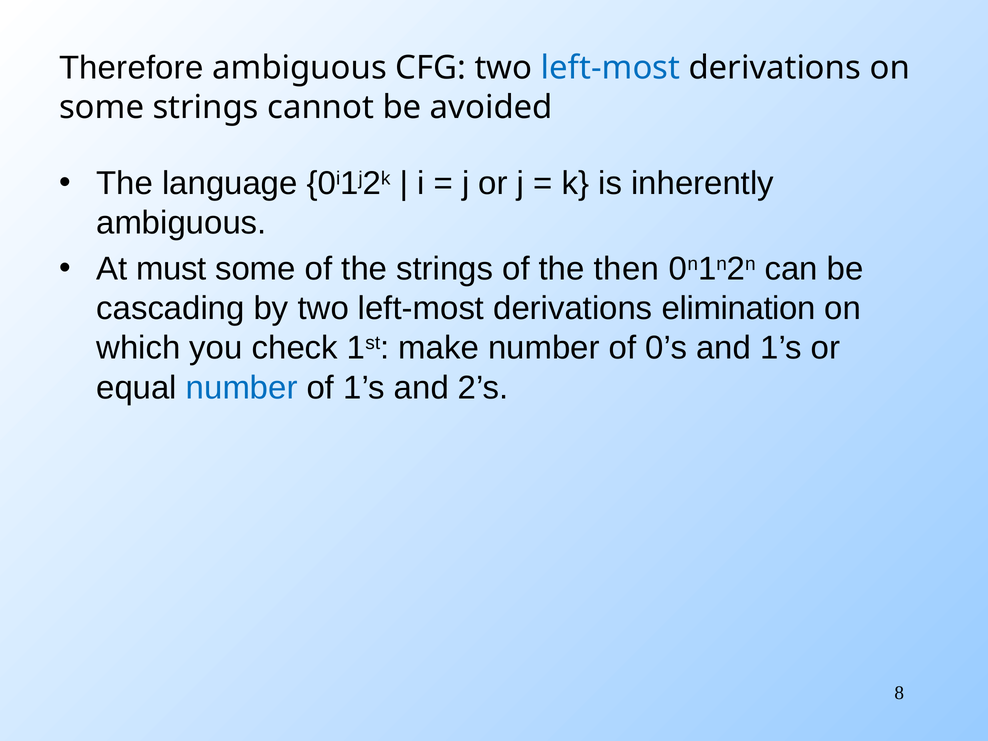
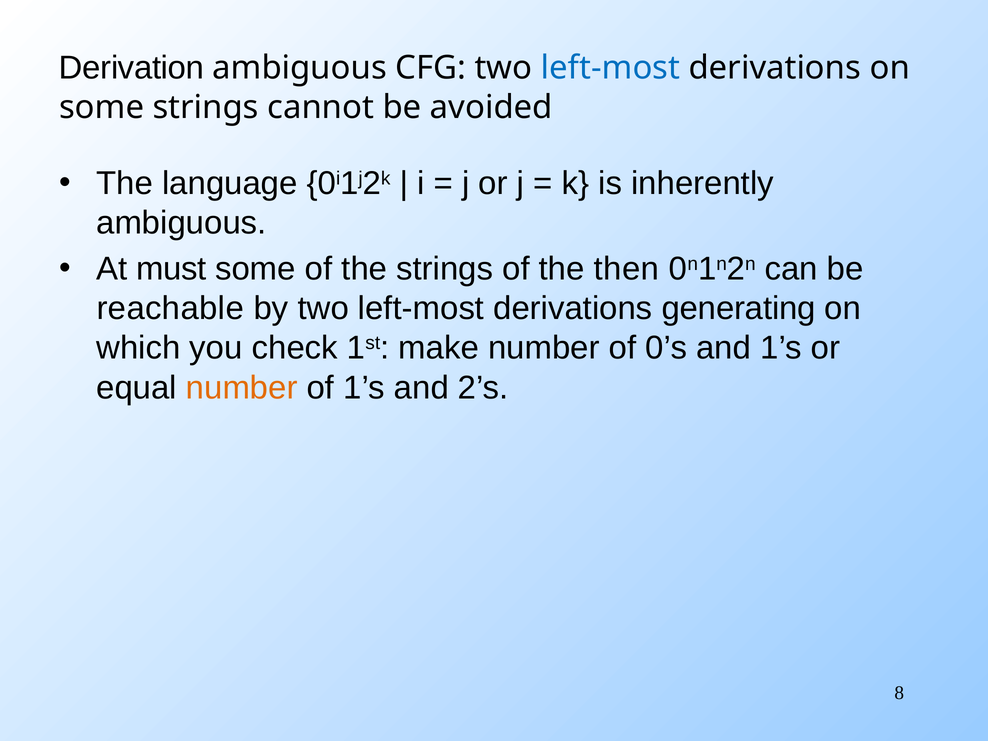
Therefore: Therefore -> Derivation (132, 68)
cascading: cascading -> reachable (170, 309)
elimination: elimination -> generating (739, 309)
number colour: blue -> orange (242, 388)
